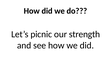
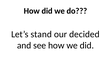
picnic: picnic -> stand (41, 34)
strength: strength -> decided (84, 34)
